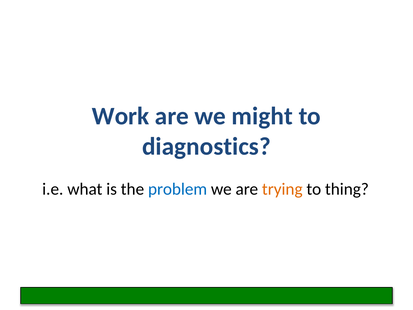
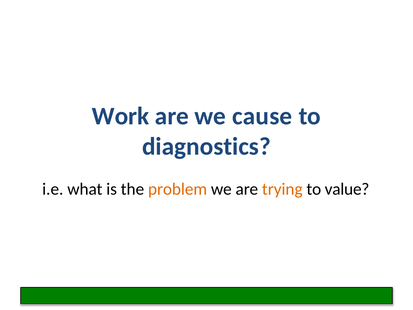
might: might -> cause (262, 116)
problem colour: blue -> orange (178, 189)
thing: thing -> value (347, 189)
